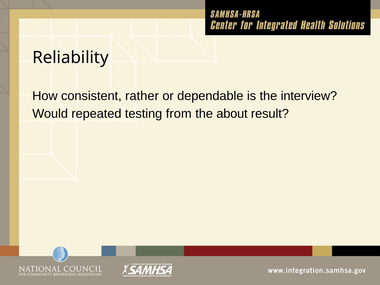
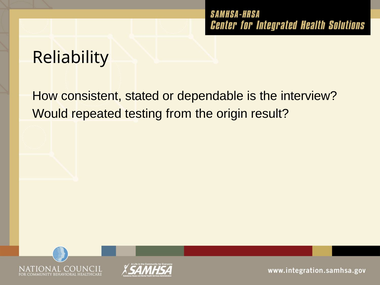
rather: rather -> stated (142, 96)
about: about -> origin (232, 114)
